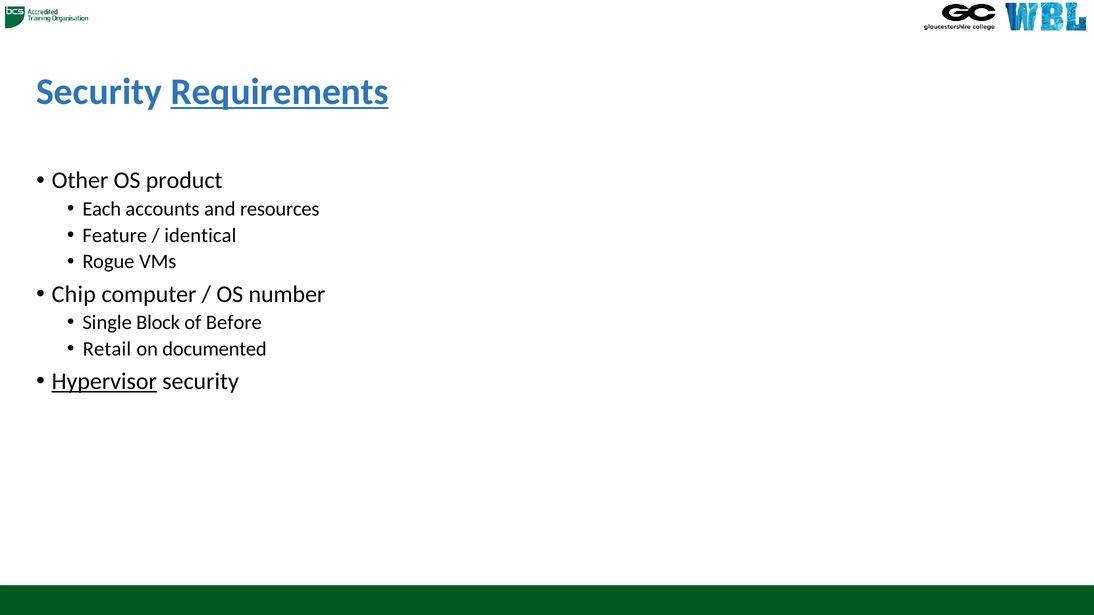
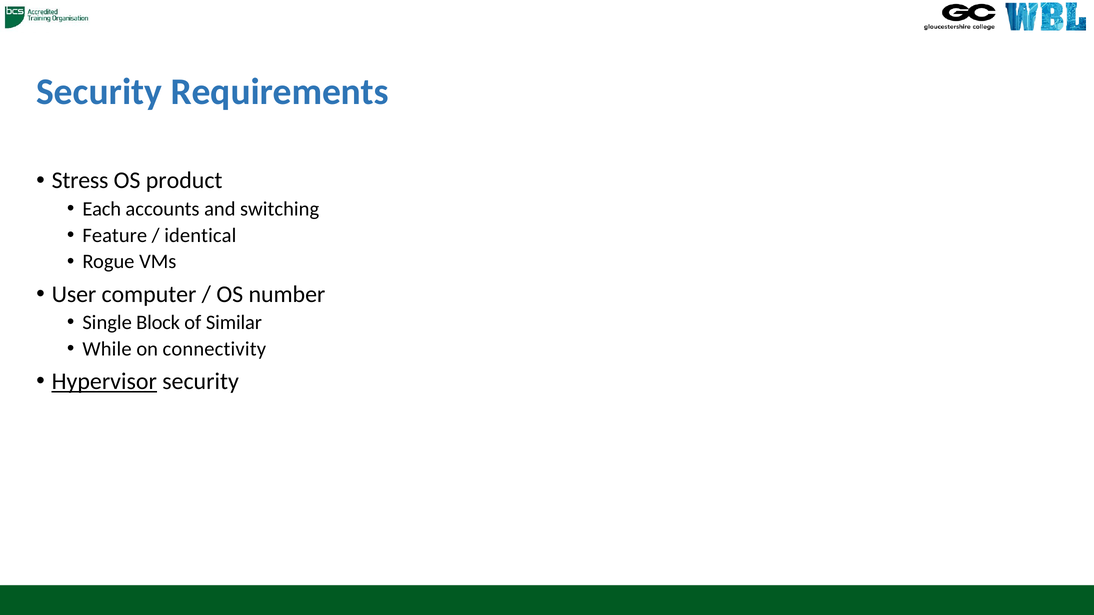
Requirements underline: present -> none (280, 92)
Other: Other -> Stress (80, 181)
resources: resources -> switching (280, 209)
Chip: Chip -> User (74, 294)
Before: Before -> Similar (234, 323)
Retail: Retail -> While (107, 349)
documented: documented -> connectivity (214, 349)
